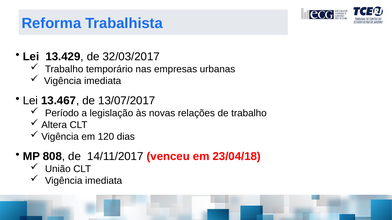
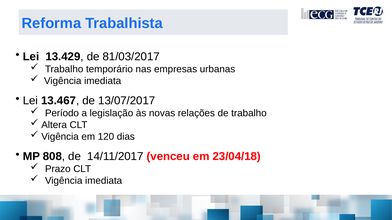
32/03/2017: 32/03/2017 -> 81/03/2017 (131, 57)
União: União -> Prazo (58, 169)
